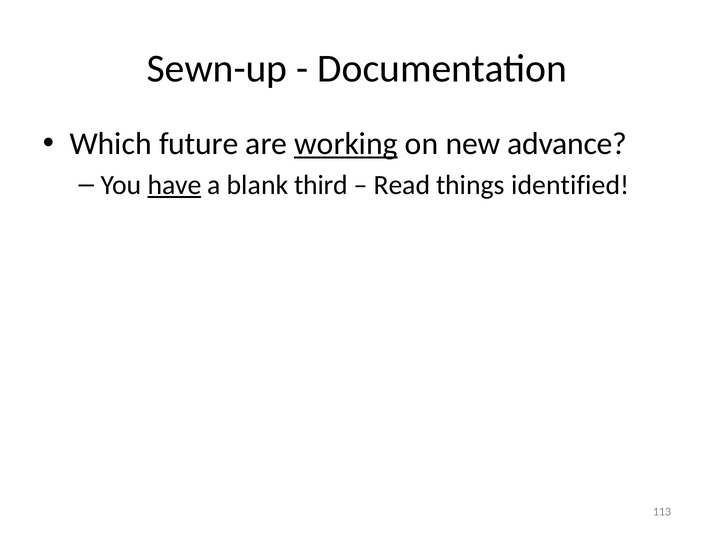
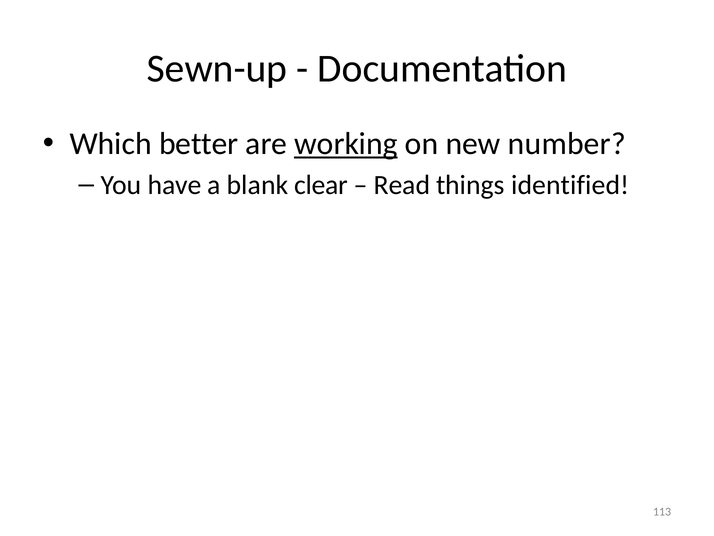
future: future -> better (199, 144)
advance: advance -> number (567, 144)
have underline: present -> none (175, 185)
third: third -> clear (321, 185)
